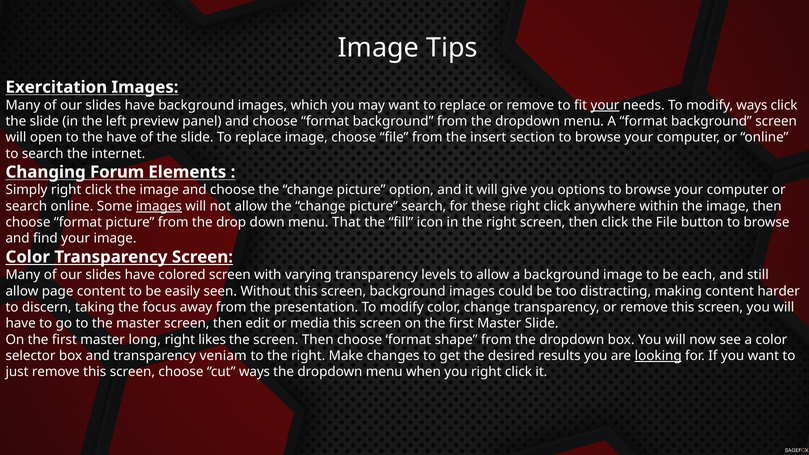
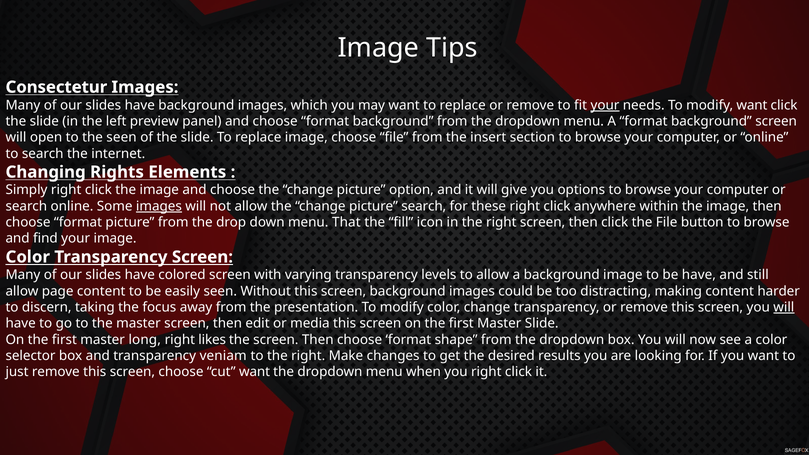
Exercitation: Exercitation -> Consectetur (56, 87)
modify ways: ways -> want (752, 105)
the have: have -> seen (122, 137)
Forum: Forum -> Rights (117, 172)
be each: each -> have (699, 275)
will underline: none -> present (784, 307)
looking underline: present -> none (658, 356)
cut ways: ways -> want (255, 372)
